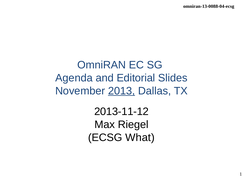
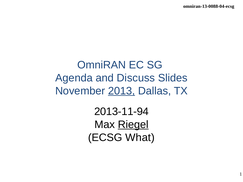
Editorial: Editorial -> Discuss (136, 78)
2013-11-12: 2013-11-12 -> 2013-11-94 (122, 112)
Riegel underline: none -> present (133, 125)
